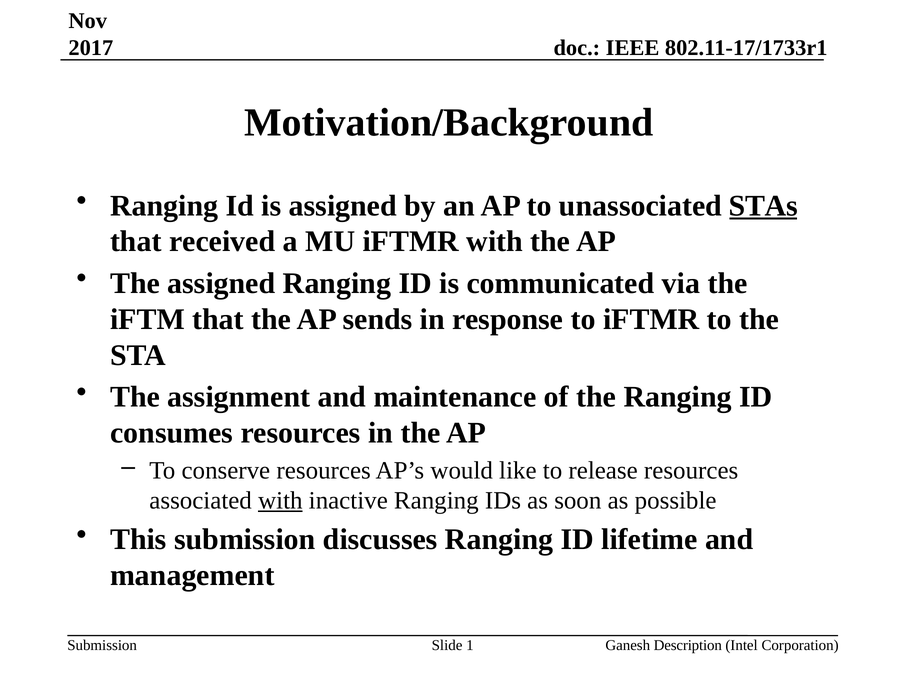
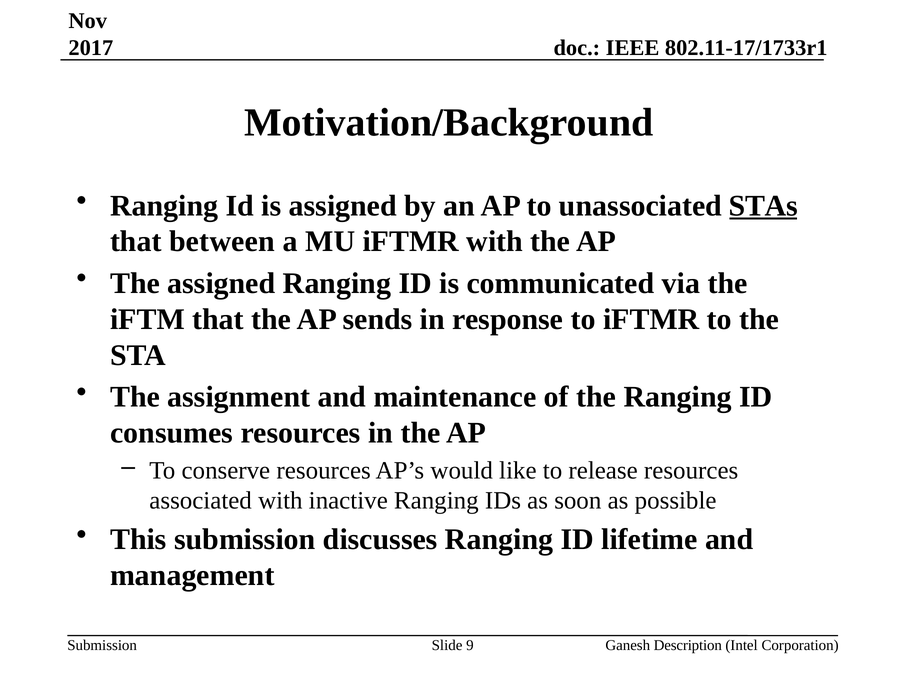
received: received -> between (222, 242)
with underline: present -> none (280, 501)
1: 1 -> 9 (470, 646)
